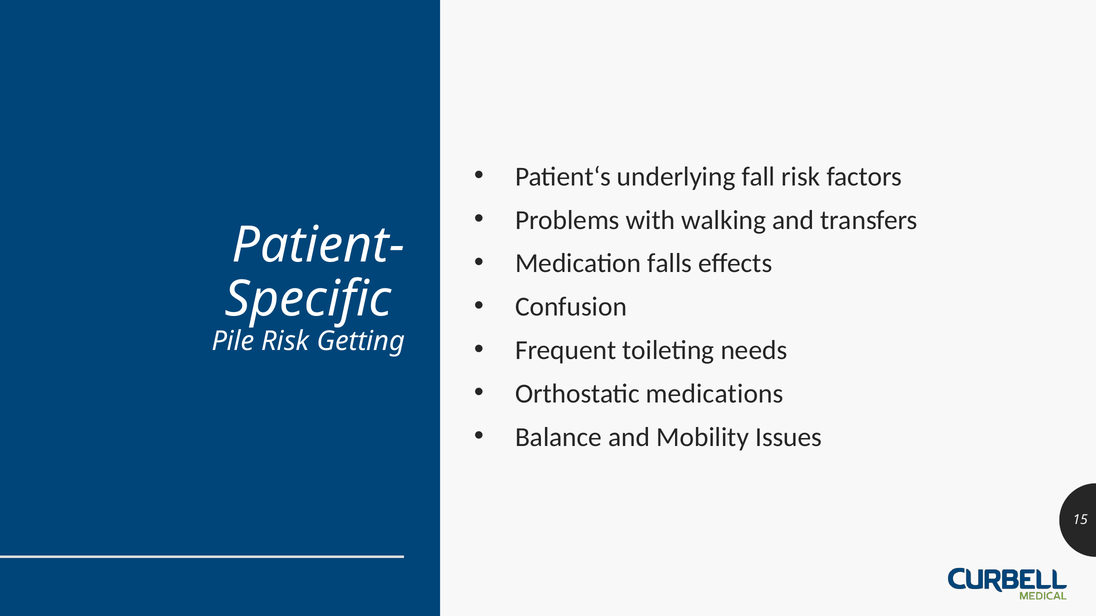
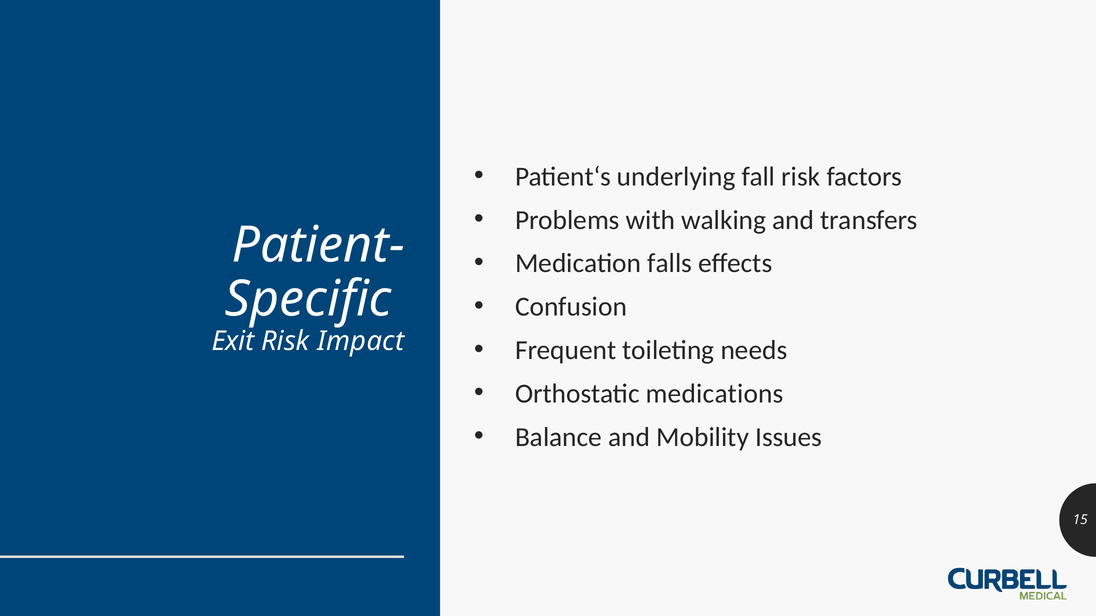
Pile: Pile -> Exit (233, 342)
Getting: Getting -> Impact (361, 342)
